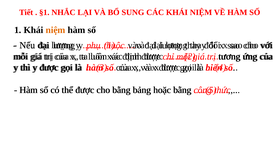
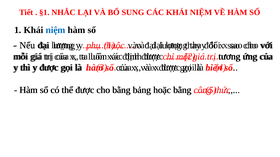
niệm colour: orange -> blue (55, 30)
